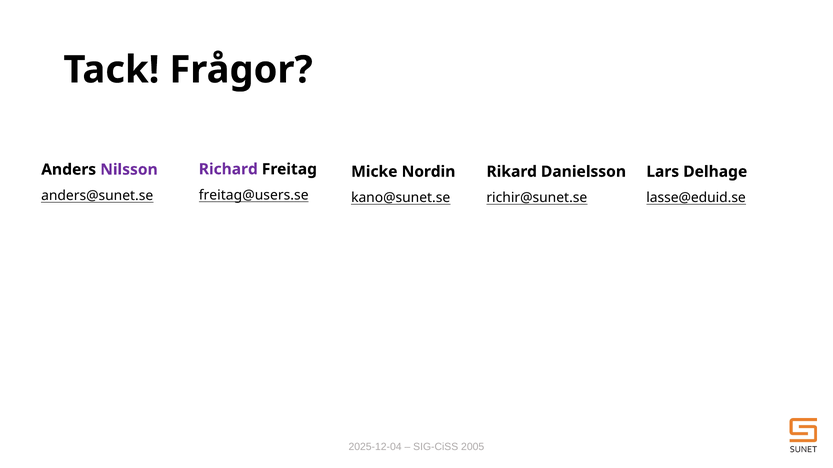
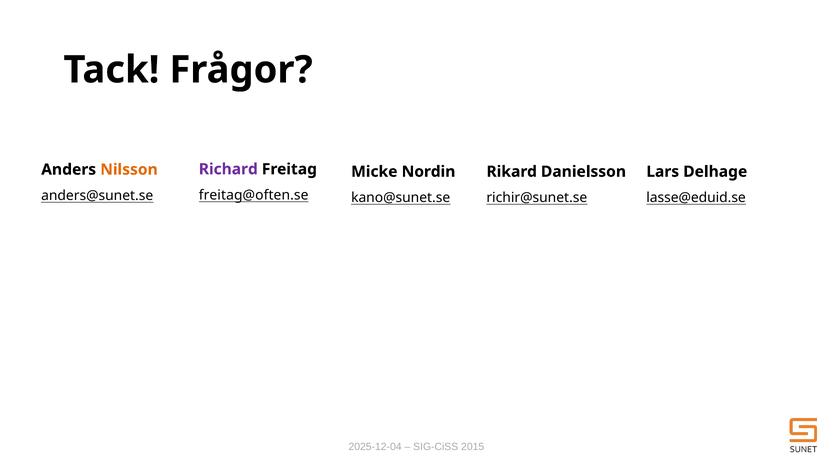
Nilsson colour: purple -> orange (129, 170)
freitag@users.se: freitag@users.se -> freitag@often.se (254, 196)
2005: 2005 -> 2015 (473, 447)
